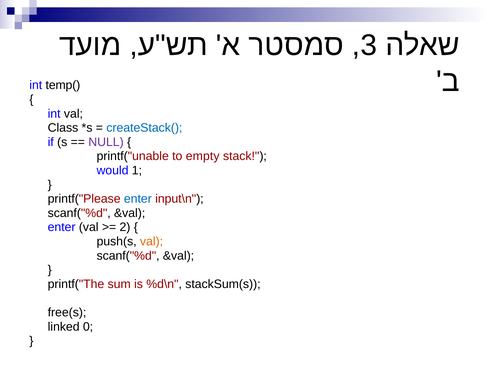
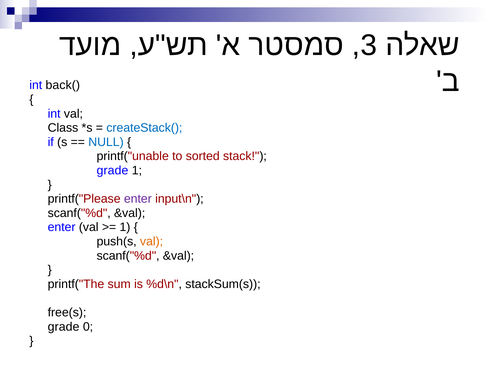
temp(: temp( -> back( (63, 85)
NULL colour: purple -> blue (106, 142)
empty: empty -> sorted (203, 156)
would: would -> grade (112, 170)
enter colour: blue -> purple (138, 199)
2: 2 -> 1 (125, 227)
linked: linked -> grade (64, 326)
